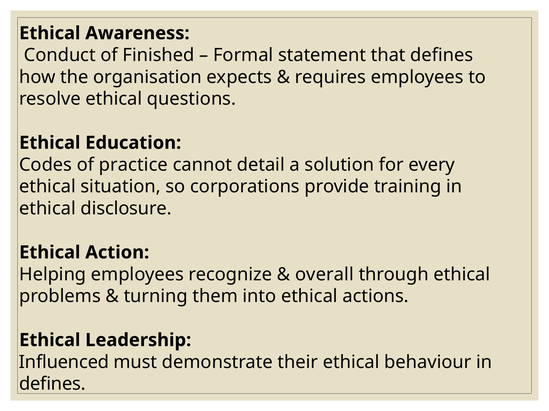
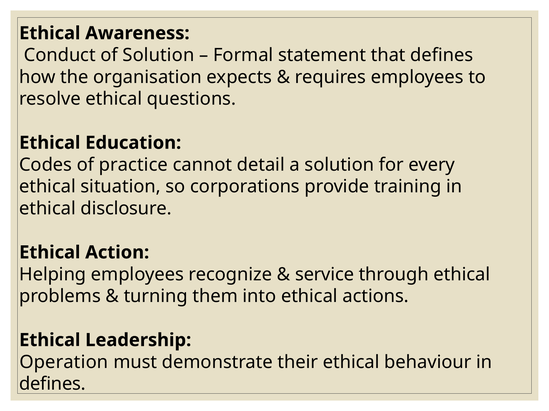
of Finished: Finished -> Solution (158, 55)
overall: overall -> service (325, 275)
Influenced: Influenced -> Operation (64, 363)
